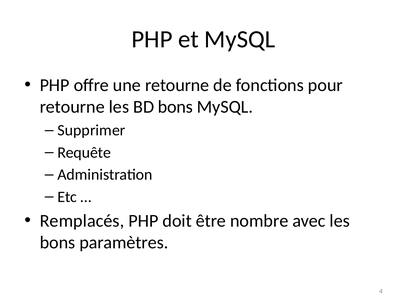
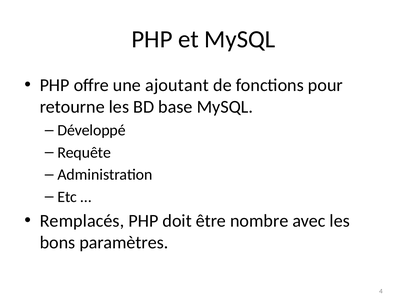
une retourne: retourne -> ajoutant (177, 85)
BD bons: bons -> base (175, 107)
Supprimer: Supprimer -> Développé (92, 130)
